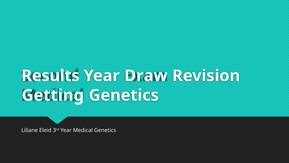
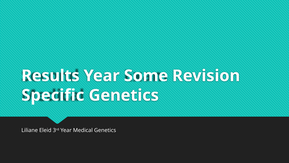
Draw: Draw -> Some (146, 76)
Getting: Getting -> Specific (53, 95)
